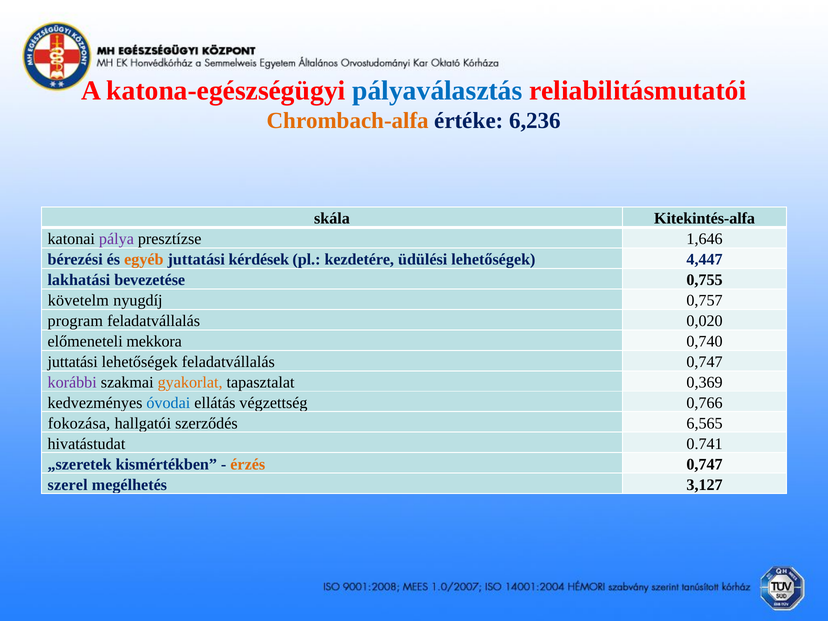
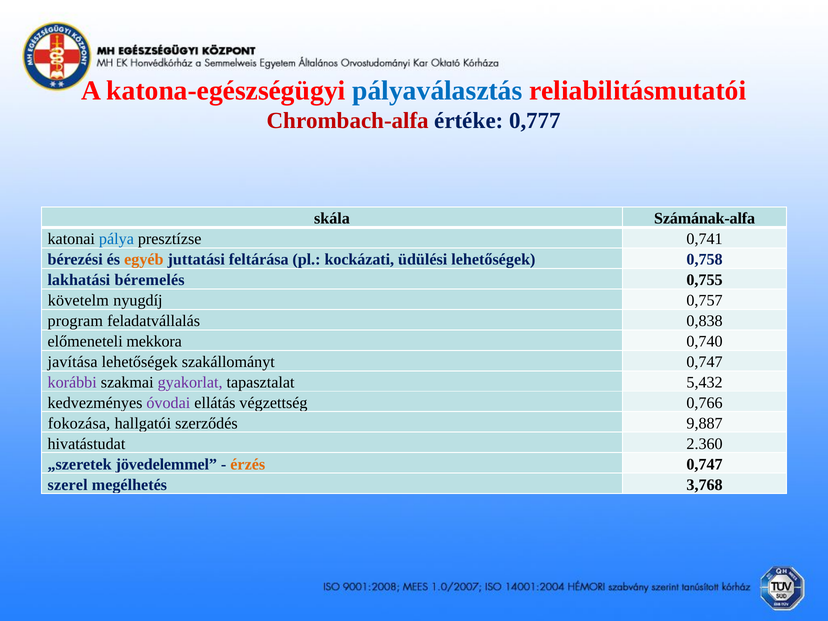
Chrombach-alfa colour: orange -> red (348, 120)
6,236: 6,236 -> 0,777 (535, 120)
Kitekintés-alfa: Kitekintés-alfa -> Számának-alfa (705, 219)
pálya colour: purple -> blue (116, 239)
1,646: 1,646 -> 0,741 (705, 239)
kérdések: kérdések -> feltárása (259, 260)
kezdetére: kezdetére -> kockázati (359, 260)
4,447: 4,447 -> 0,758 (705, 260)
bevezetése: bevezetése -> béremelés (150, 280)
0,020: 0,020 -> 0,838 (705, 321)
juttatási: juttatási -> javítása (73, 362)
lehetőségek feladatvállalás: feladatvállalás -> szakállományt (228, 362)
gyakorlat colour: orange -> purple (190, 382)
0,369: 0,369 -> 5,432 (705, 382)
óvodai colour: blue -> purple (168, 403)
6,565: 6,565 -> 9,887 (705, 423)
0.741: 0.741 -> 2.360 (705, 444)
kismértékben: kismértékben -> jövedelemmel (166, 464)
3,127: 3,127 -> 3,768 (705, 485)
